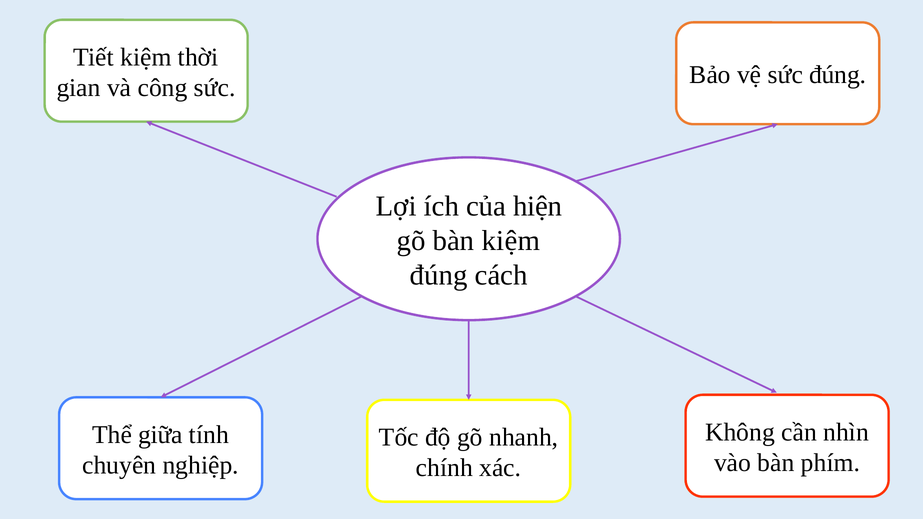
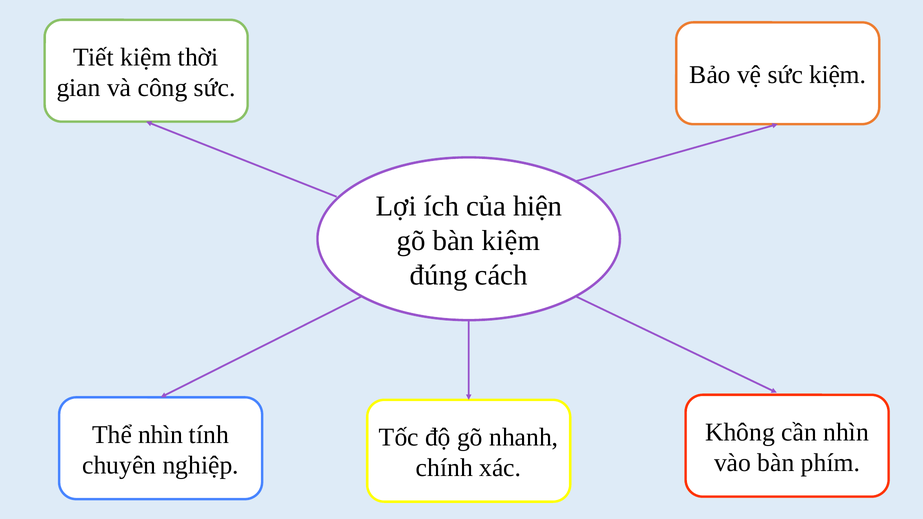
sức đúng: đúng -> kiệm (838, 75)
Thể giữa: giữa -> nhìn (161, 435)
